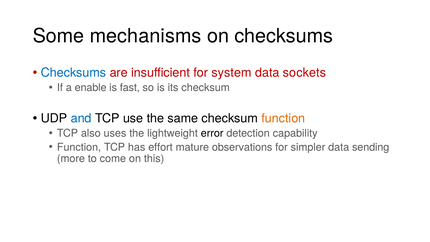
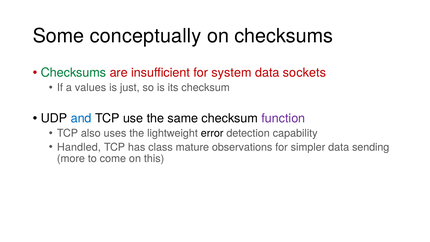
mechanisms: mechanisms -> conceptually (146, 36)
Checksums colour: blue -> green (74, 73)
enable: enable -> values (91, 88)
fast: fast -> just (130, 88)
function colour: orange -> purple (283, 118)
Function: Function -> Handled (79, 147)
effort: effort -> class (160, 147)
